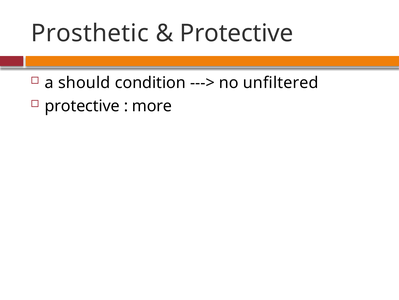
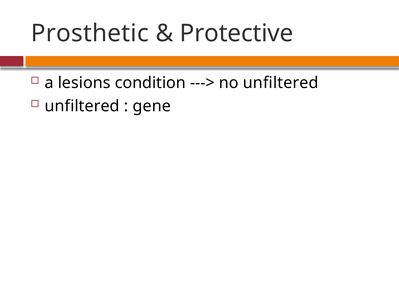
should: should -> lesions (84, 83)
protective: protective -> unfiltered (82, 106)
more: more -> gene (152, 106)
